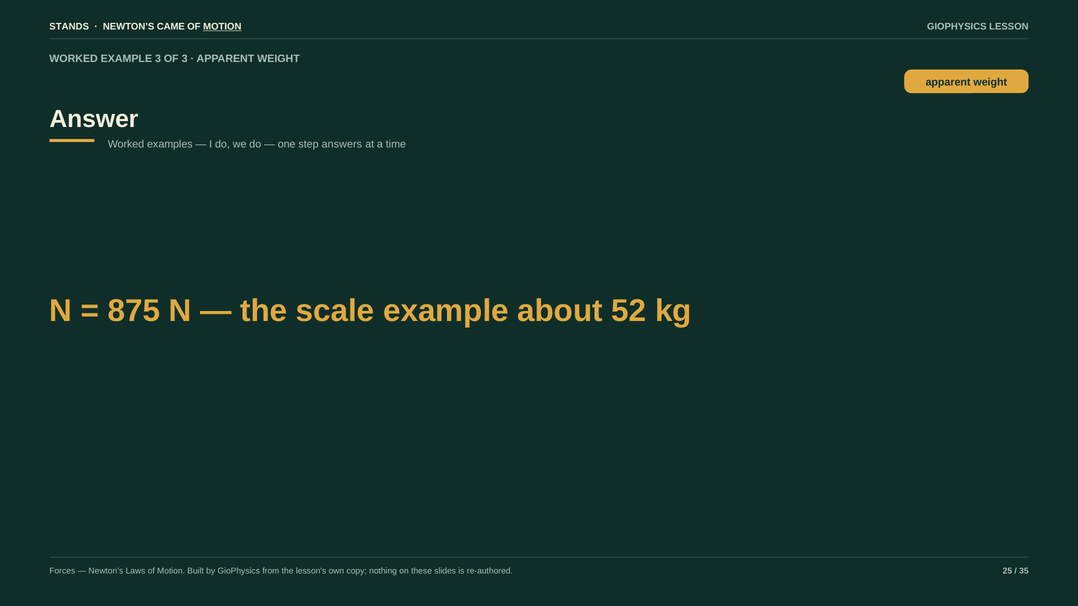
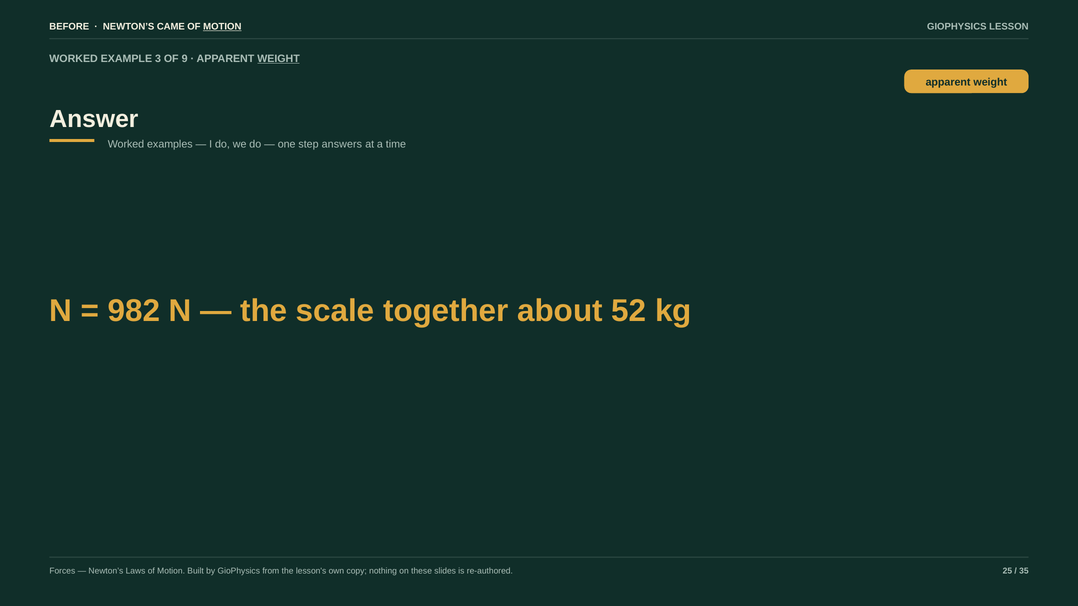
STANDS: STANDS -> BEFORE (69, 27)
OF 3: 3 -> 9 (185, 59)
WEIGHT underline: none -> present (279, 59)
875: 875 -> 982 (134, 311)
scale example: example -> together (446, 311)
